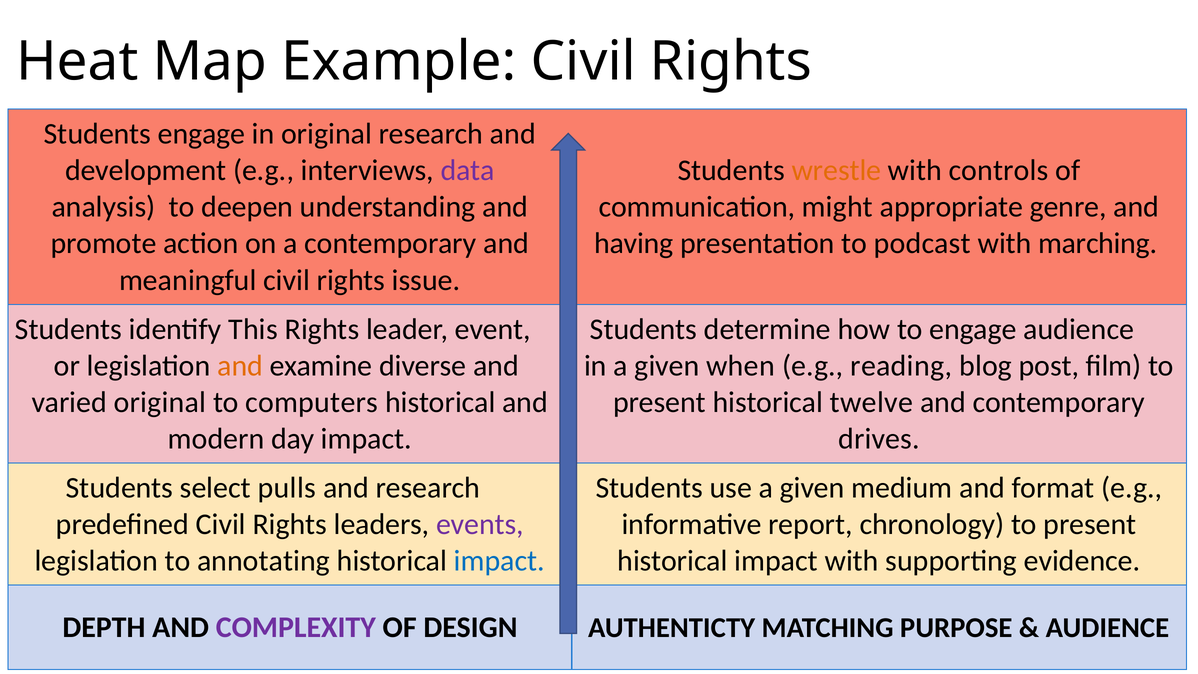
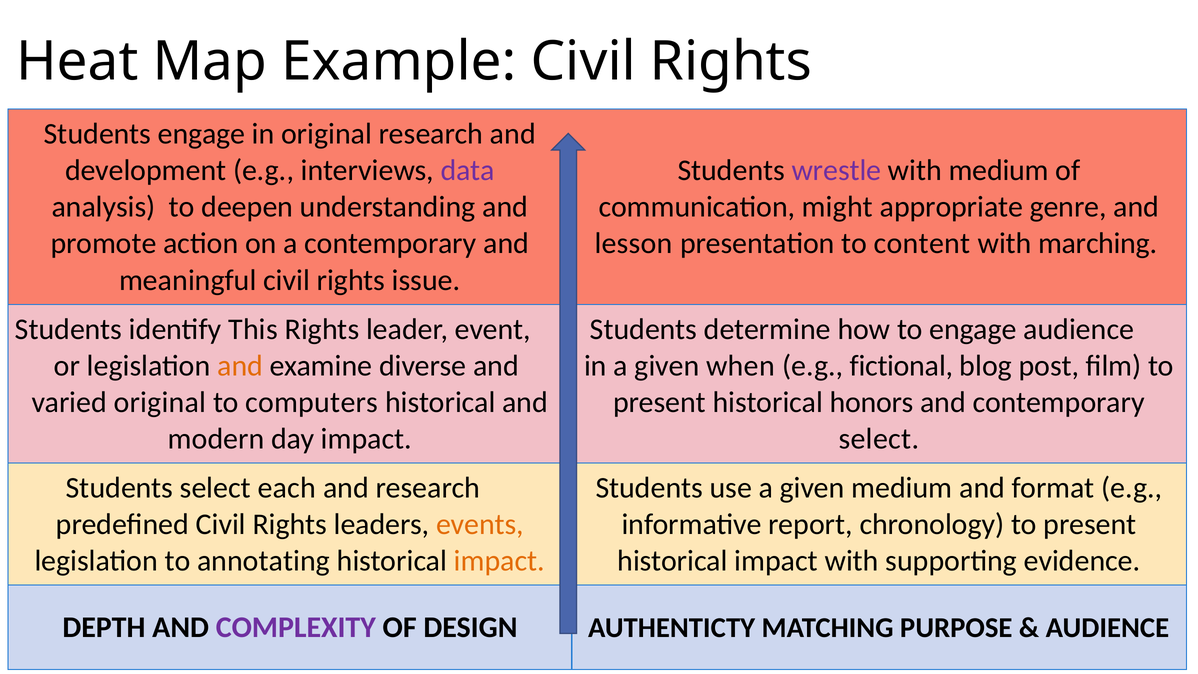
wrestle colour: orange -> purple (836, 170)
with controls: controls -> medium (999, 170)
having: having -> lesson (634, 244)
podcast: podcast -> content (922, 244)
reading: reading -> fictional (901, 366)
twelve: twelve -> honors (872, 402)
drives: drives -> select (879, 439)
pulls: pulls -> each (287, 488)
events colour: purple -> orange (480, 524)
impact colour: blue -> orange (499, 561)
